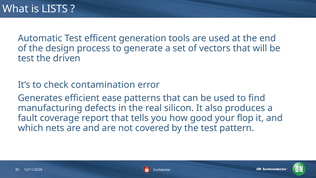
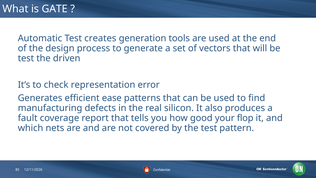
LISTS: LISTS -> GATE (55, 9)
efficent: efficent -> creates (100, 38)
contamination: contamination -> representation (103, 85)
